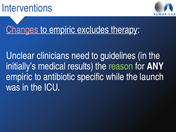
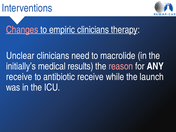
empiric excludes: excludes -> clinicians (93, 30)
guidelines: guidelines -> macrolide (118, 56)
reason colour: light green -> pink (121, 66)
empiric: empiric -> receive (19, 77)
antibiotic specific: specific -> receive (90, 77)
